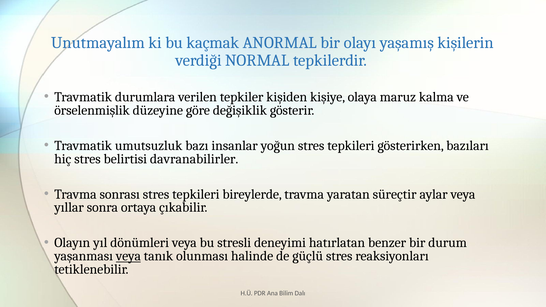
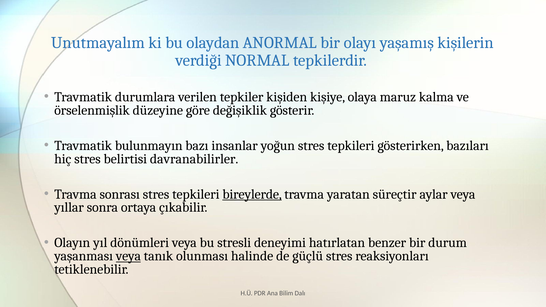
kaçmak: kaçmak -> olaydan (213, 43)
umutsuzluk: umutsuzluk -> bulunmayın (149, 146)
bireylerde underline: none -> present (252, 194)
